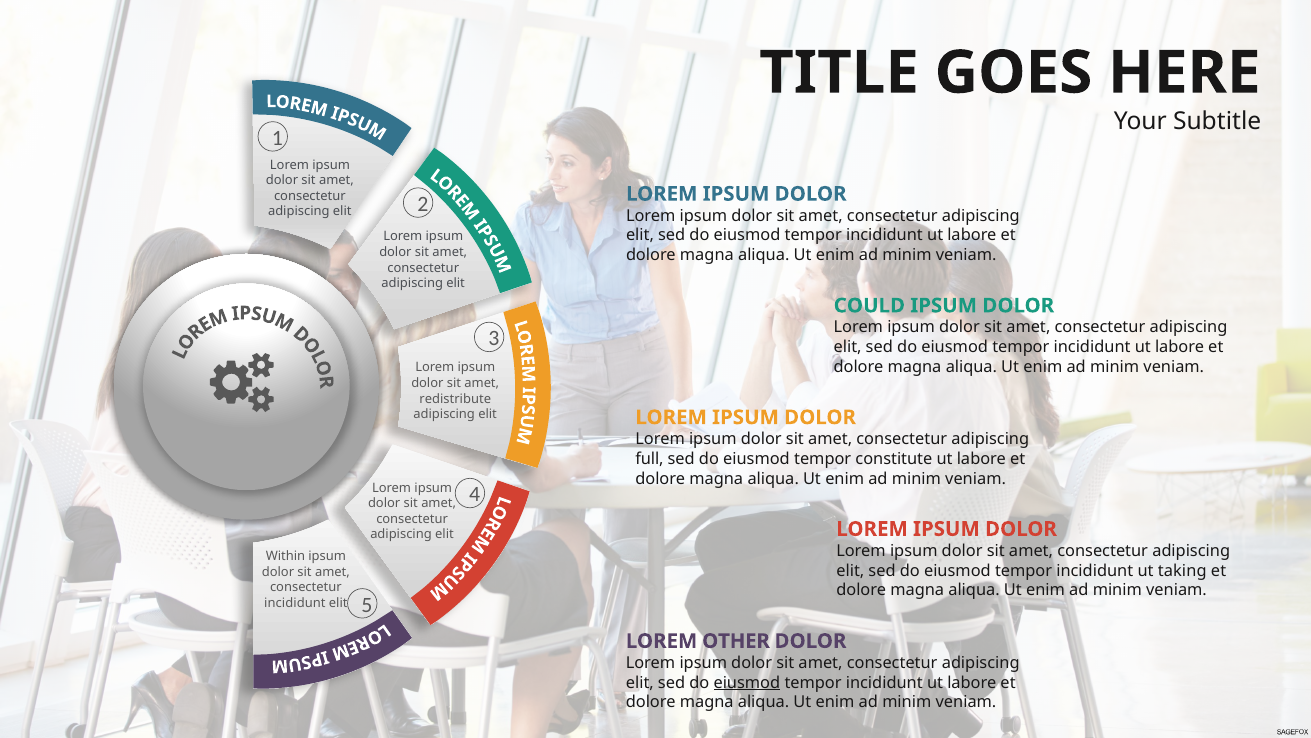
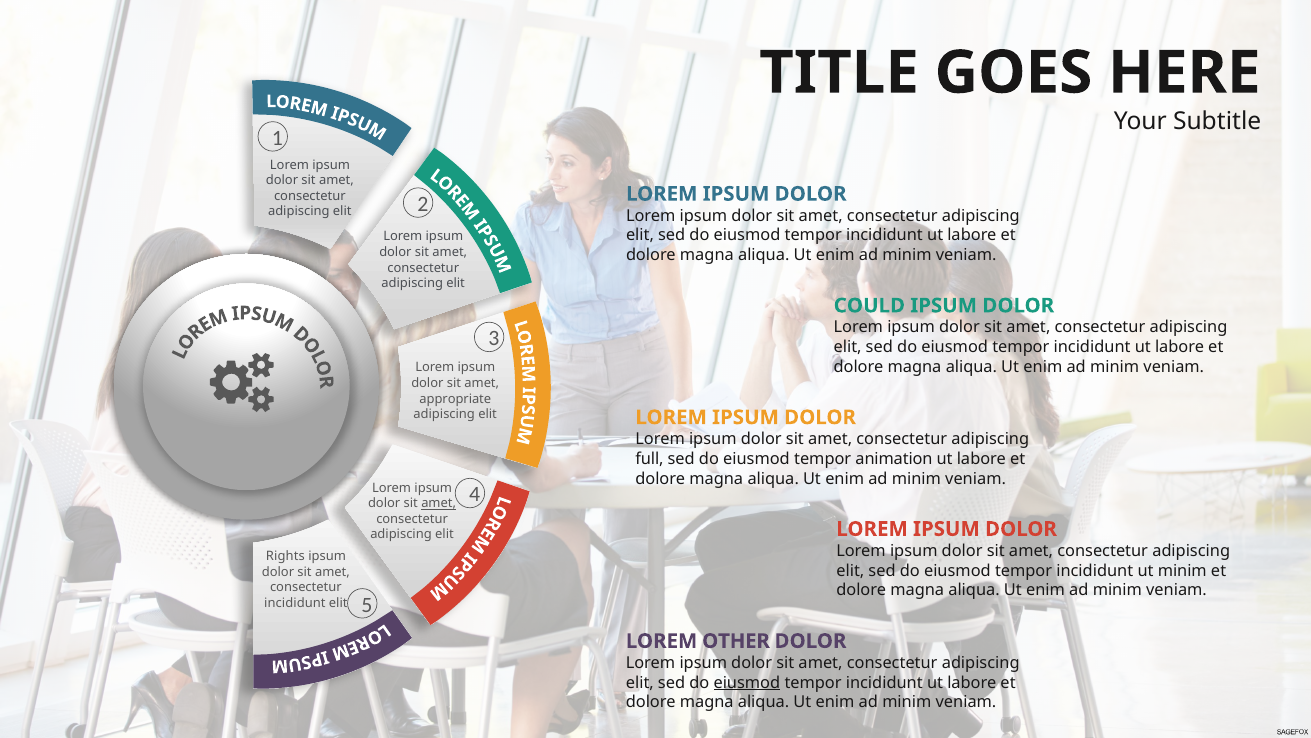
redistribute: redistribute -> appropriate (455, 398)
constitute: constitute -> animation (894, 459)
amet underline: none -> present (439, 503)
Within: Within -> Rights (285, 556)
ut taking: taking -> minim (1182, 570)
